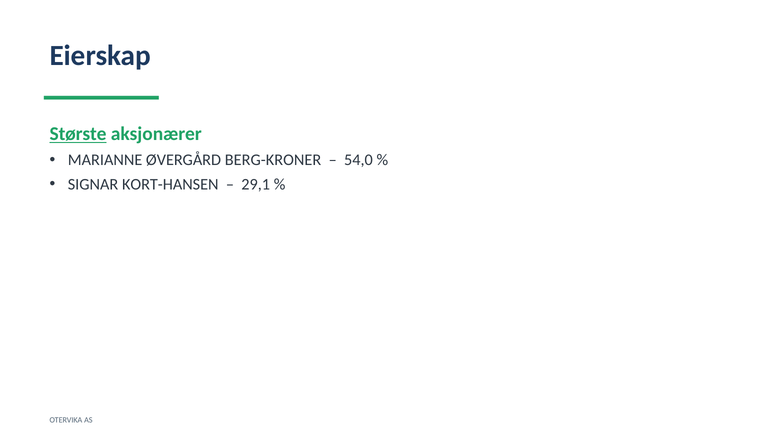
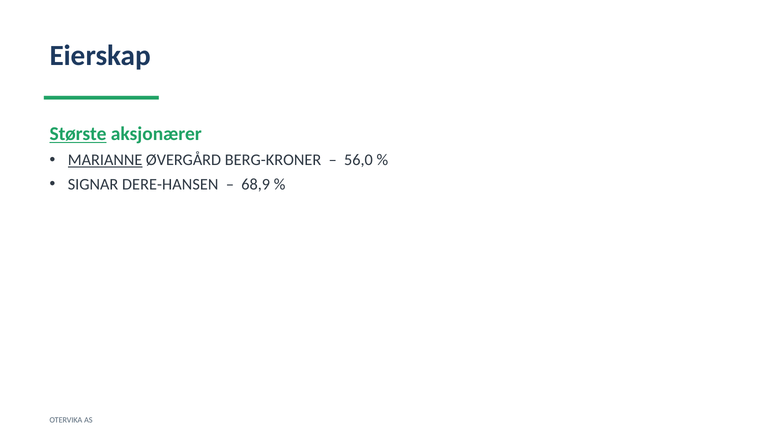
MARIANNE underline: none -> present (105, 160)
54,0: 54,0 -> 56,0 (358, 160)
KORT-HANSEN: KORT-HANSEN -> DERE-HANSEN (170, 185)
29,1: 29,1 -> 68,9 (256, 185)
